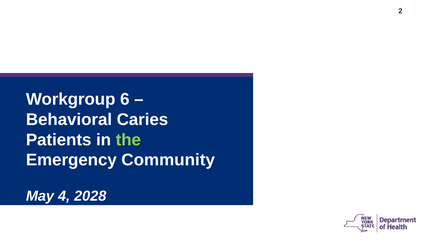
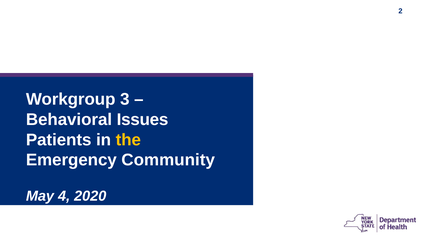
6: 6 -> 3 (125, 99)
Caries: Caries -> Issues (143, 120)
the colour: light green -> yellow (128, 140)
2028: 2028 -> 2020 (90, 196)
